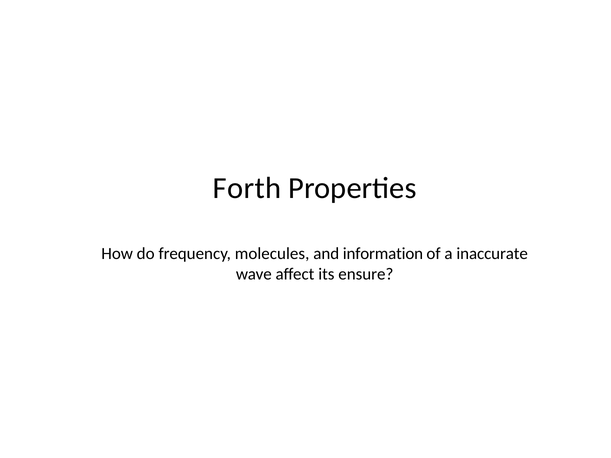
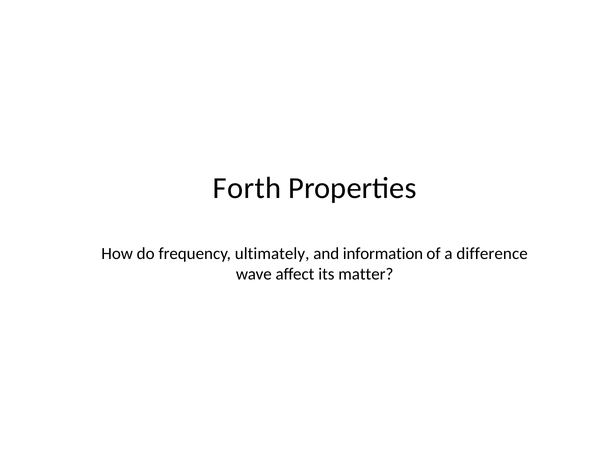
molecules: molecules -> ultimately (272, 254)
inaccurate: inaccurate -> difference (492, 254)
ensure: ensure -> matter (366, 274)
